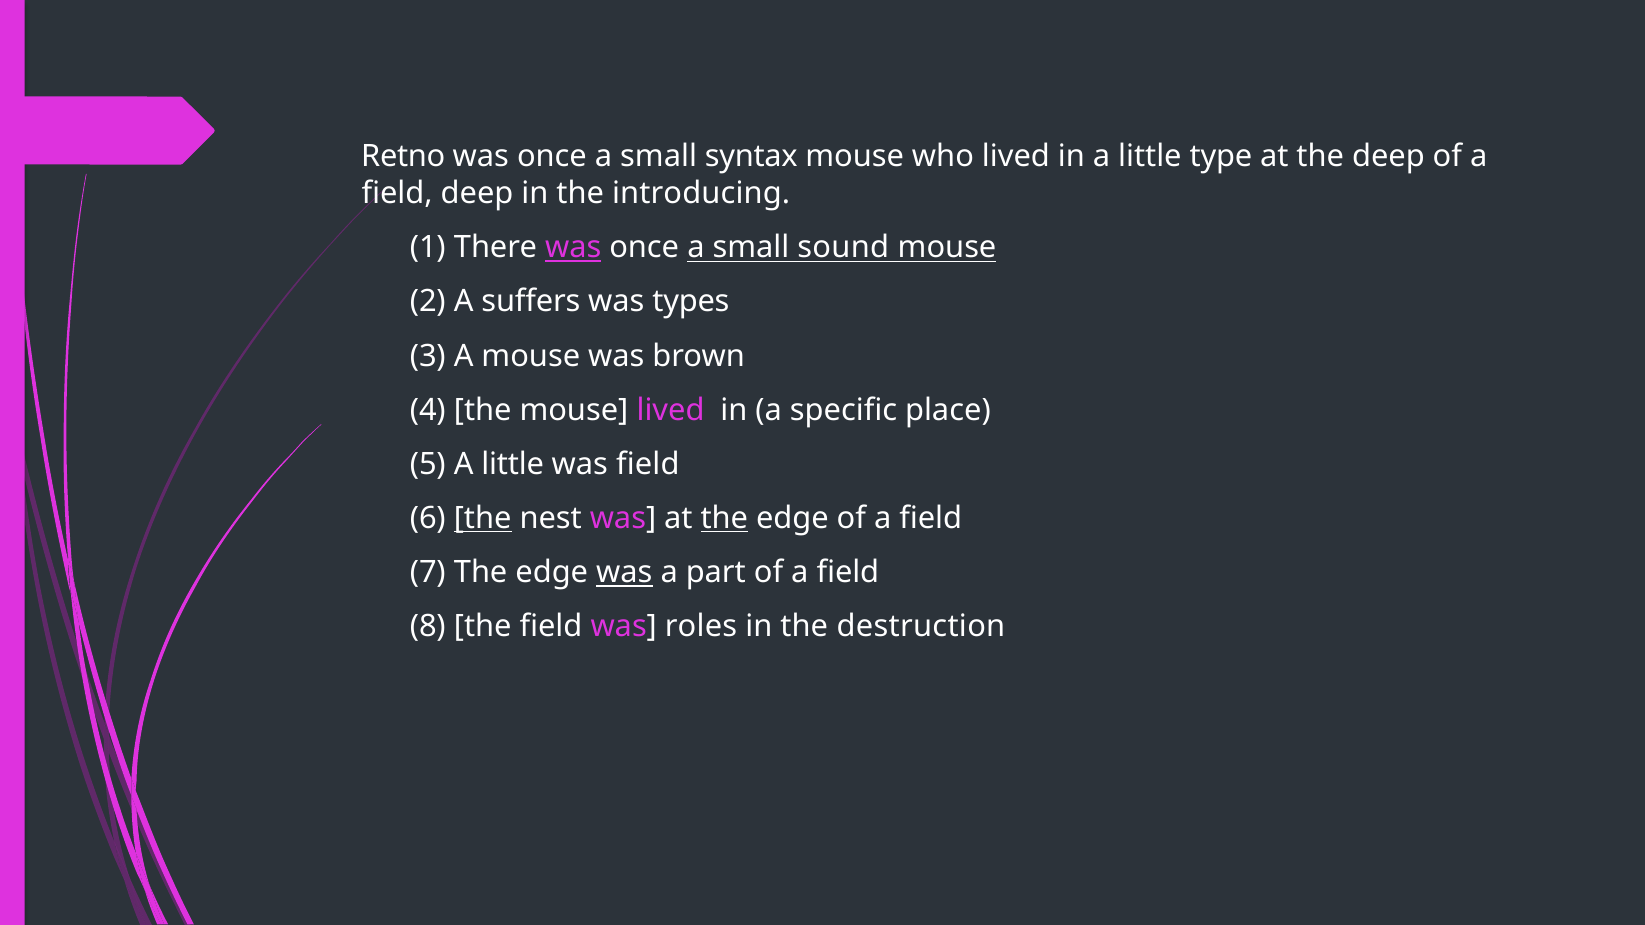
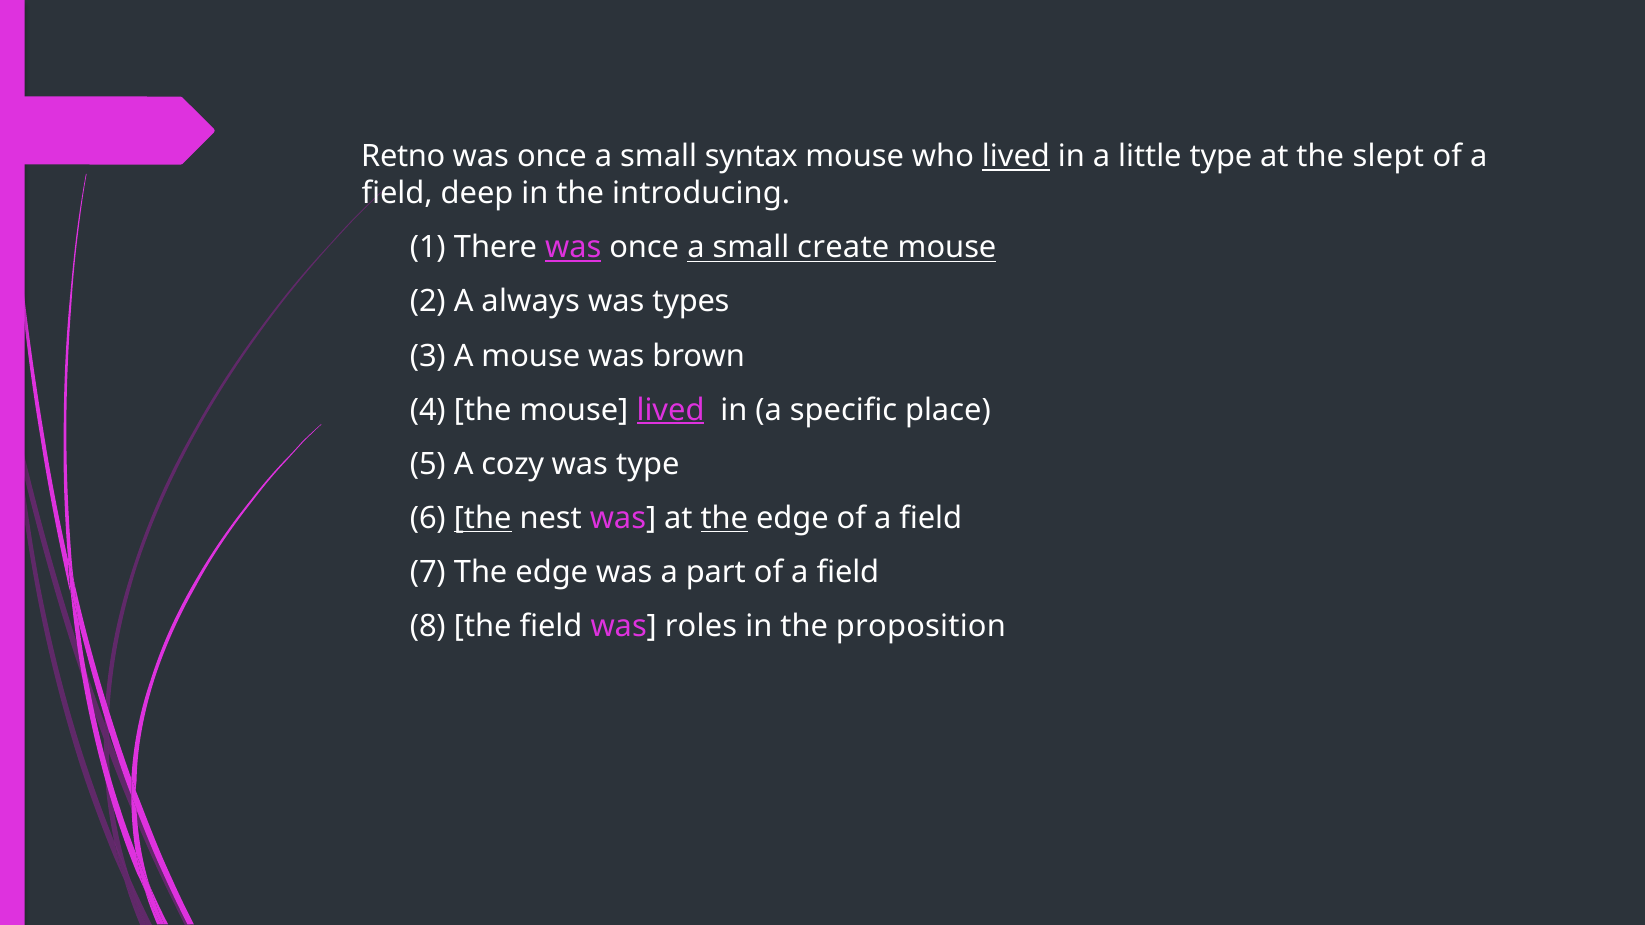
lived underline: none -> present (1016, 156)
the deep: deep -> slept (1388, 156)
sound: sound -> create (843, 248)
suffers: suffers -> always (531, 302)
lived underline: none -> present (671, 410)
5 A little: little -> cozy (513, 464)
was field: field -> type (648, 464)
was underline: present -> none (624, 573)
destruction: destruction -> proposition (921, 627)
